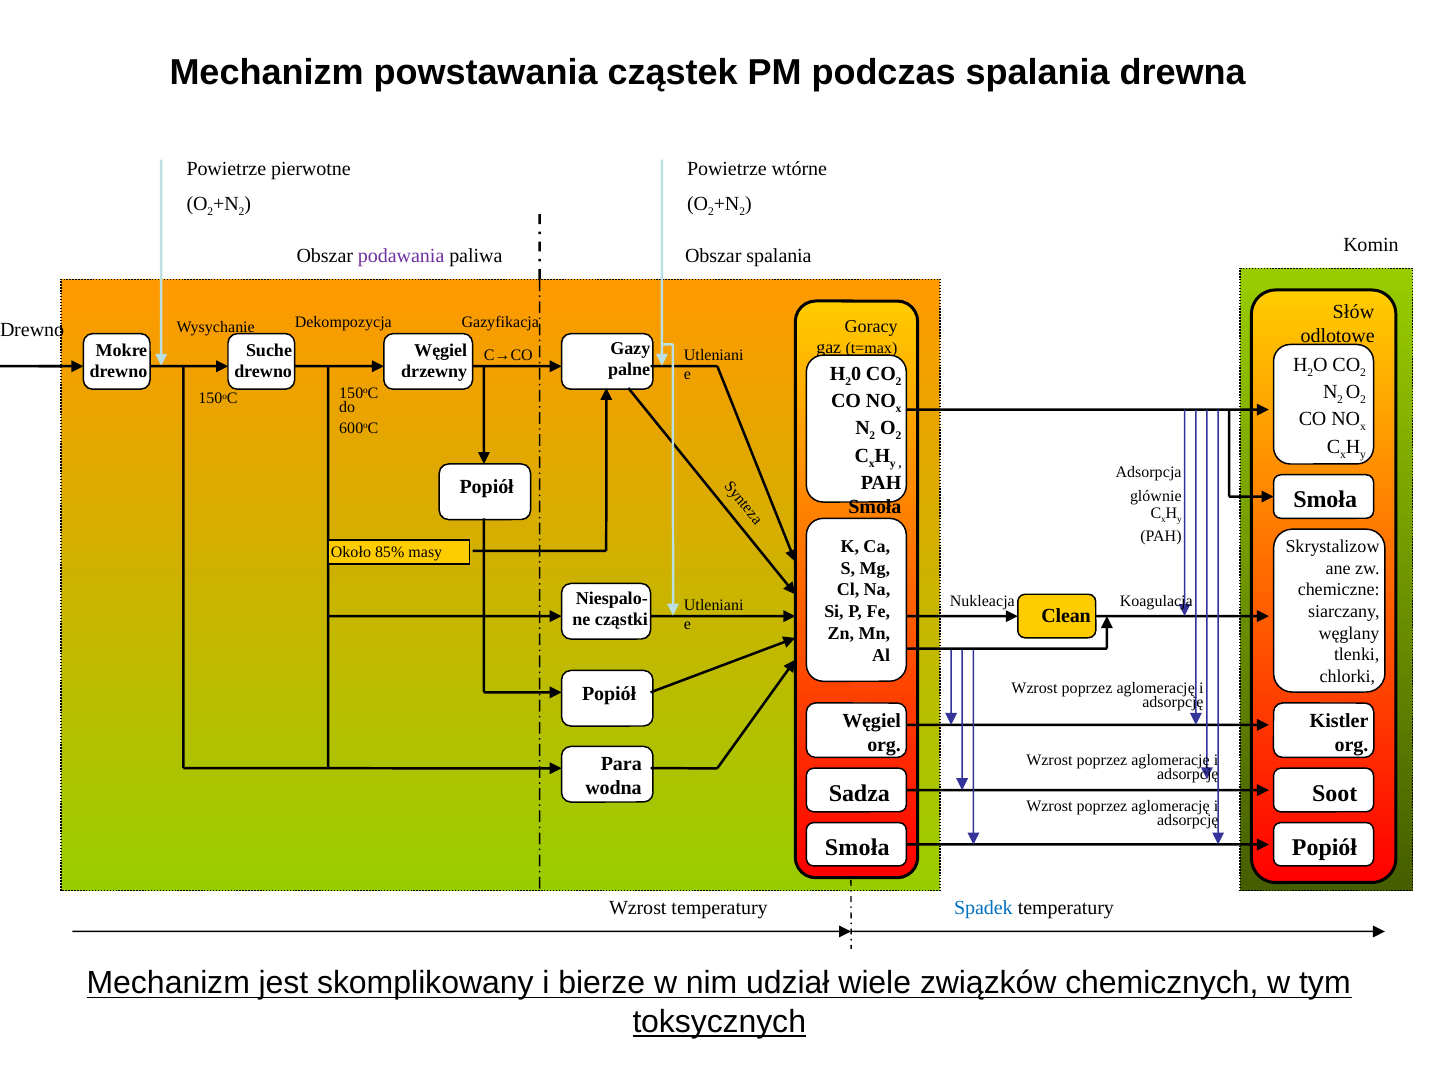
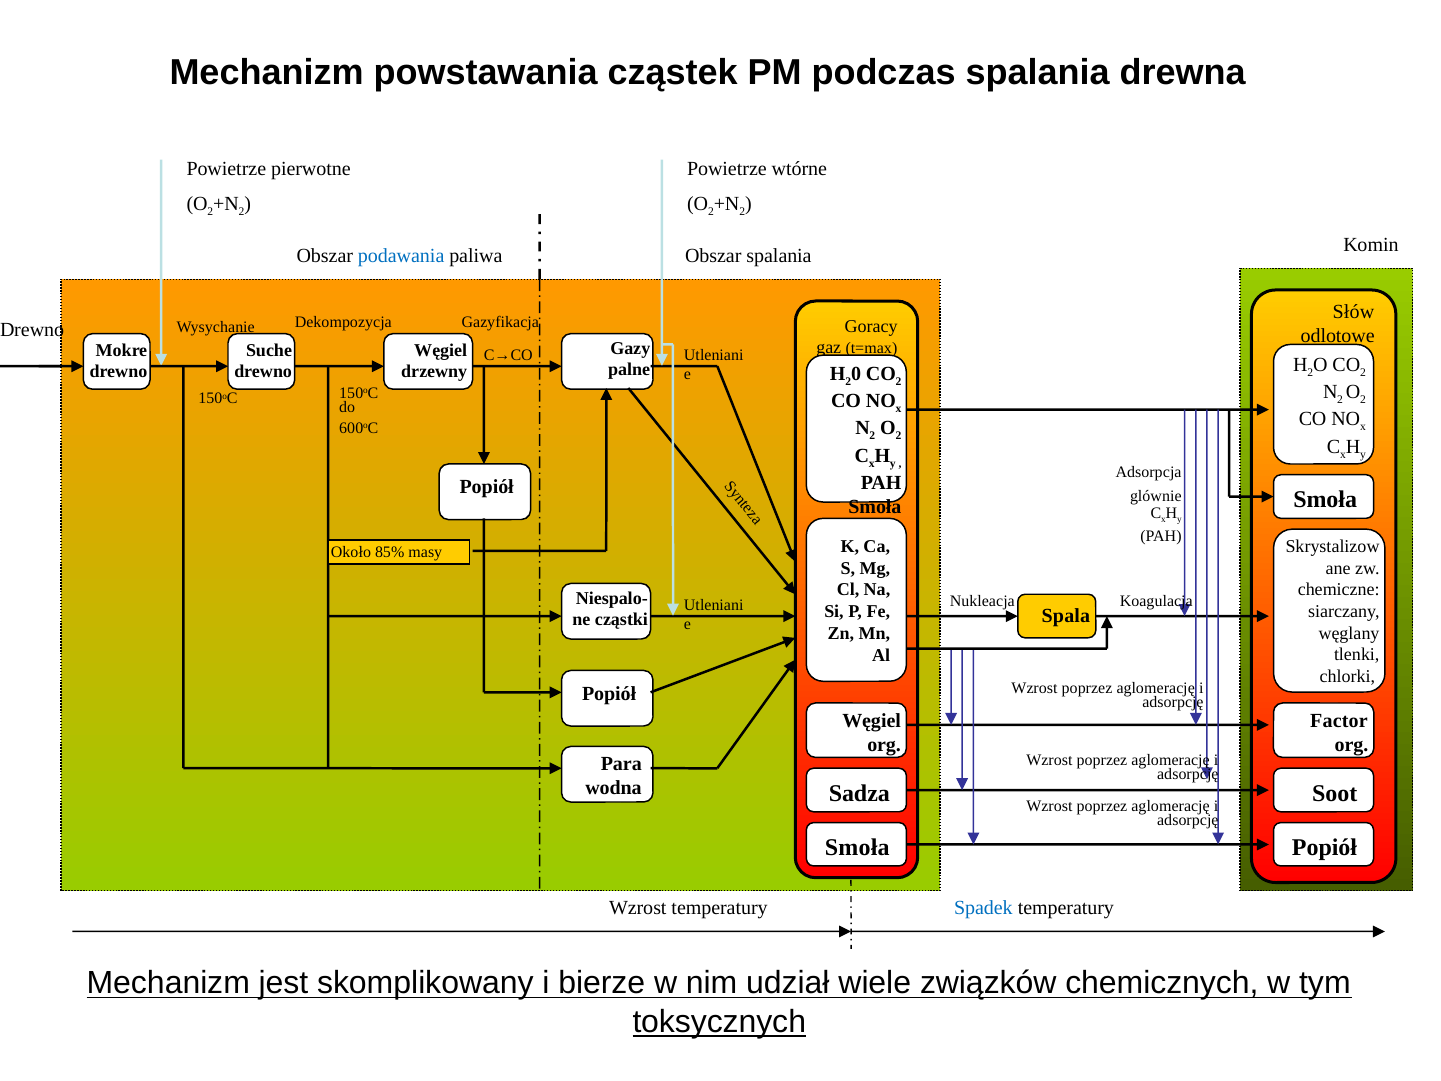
podawania colour: purple -> blue (401, 256)
Clean: Clean -> Spala (1066, 615)
Kistler: Kistler -> Factor (1339, 721)
